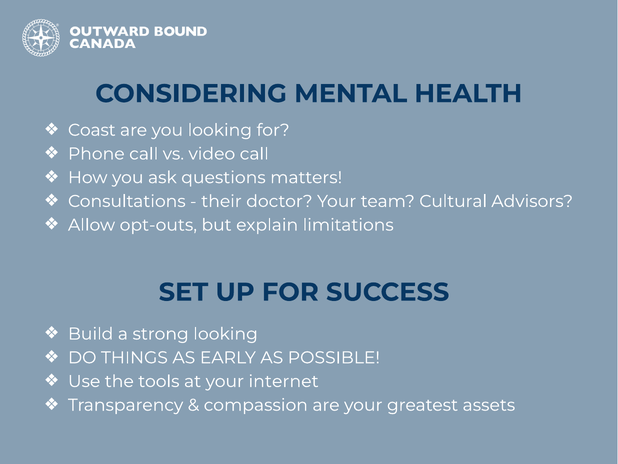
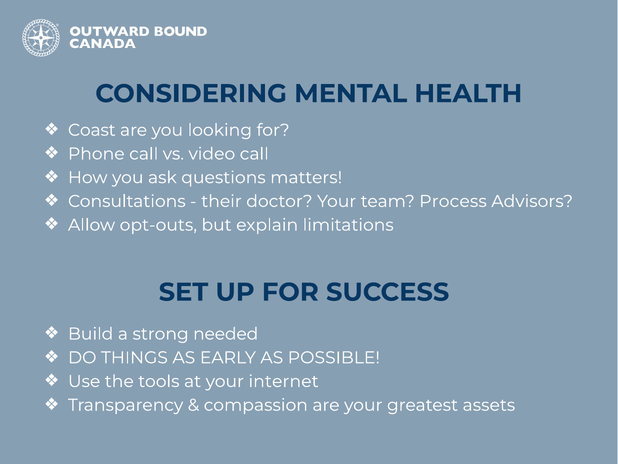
Cultural: Cultural -> Process (453, 201)
strong looking: looking -> needed (226, 334)
